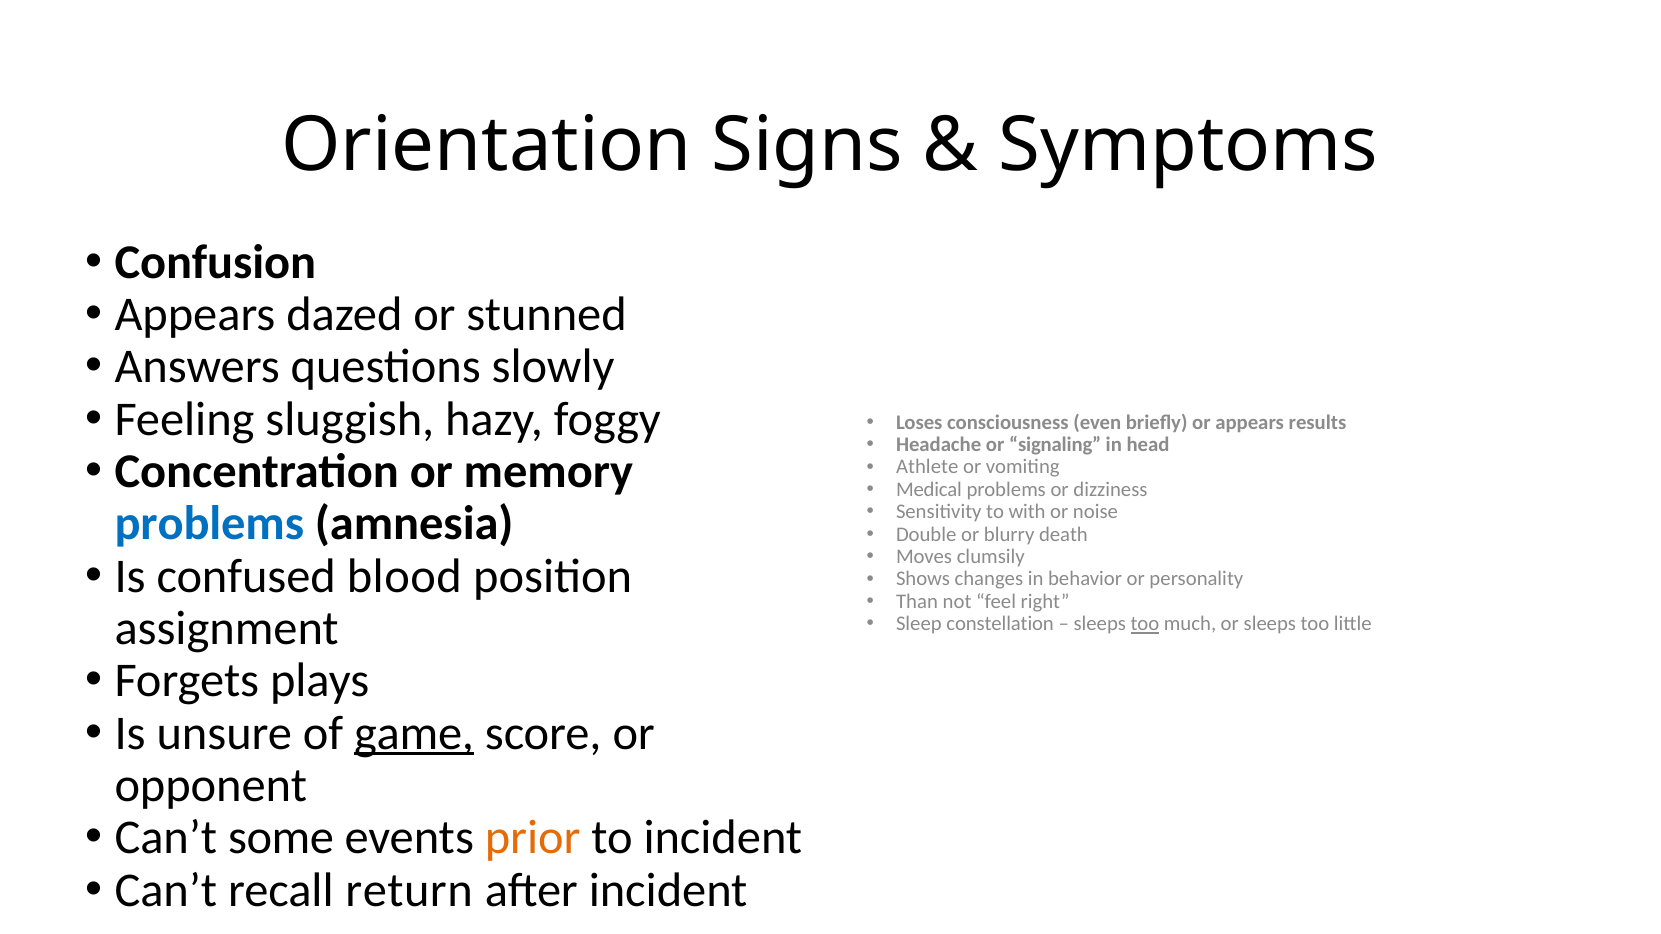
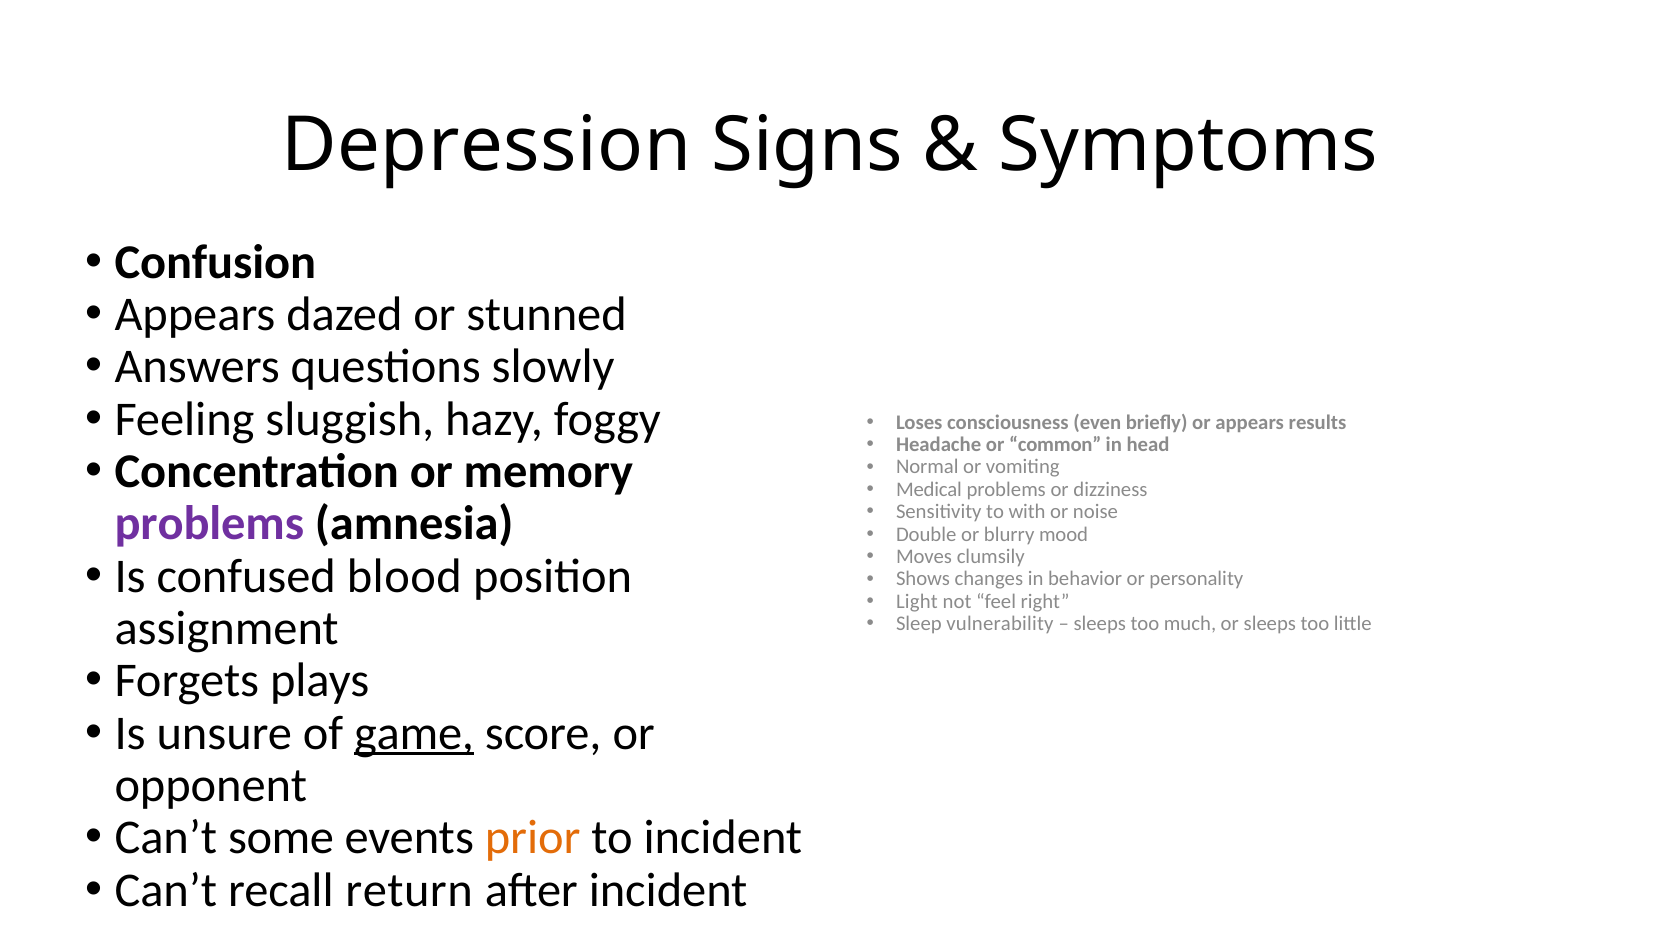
Orientation: Orientation -> Depression (486, 145)
signaling: signaling -> common (1055, 445)
Athlete: Athlete -> Normal (927, 467)
problems colour: blue -> purple (209, 524)
death: death -> mood (1063, 535)
Than: Than -> Light (917, 602)
constellation: constellation -> vulnerability (1000, 624)
too underline: present -> none (1145, 624)
